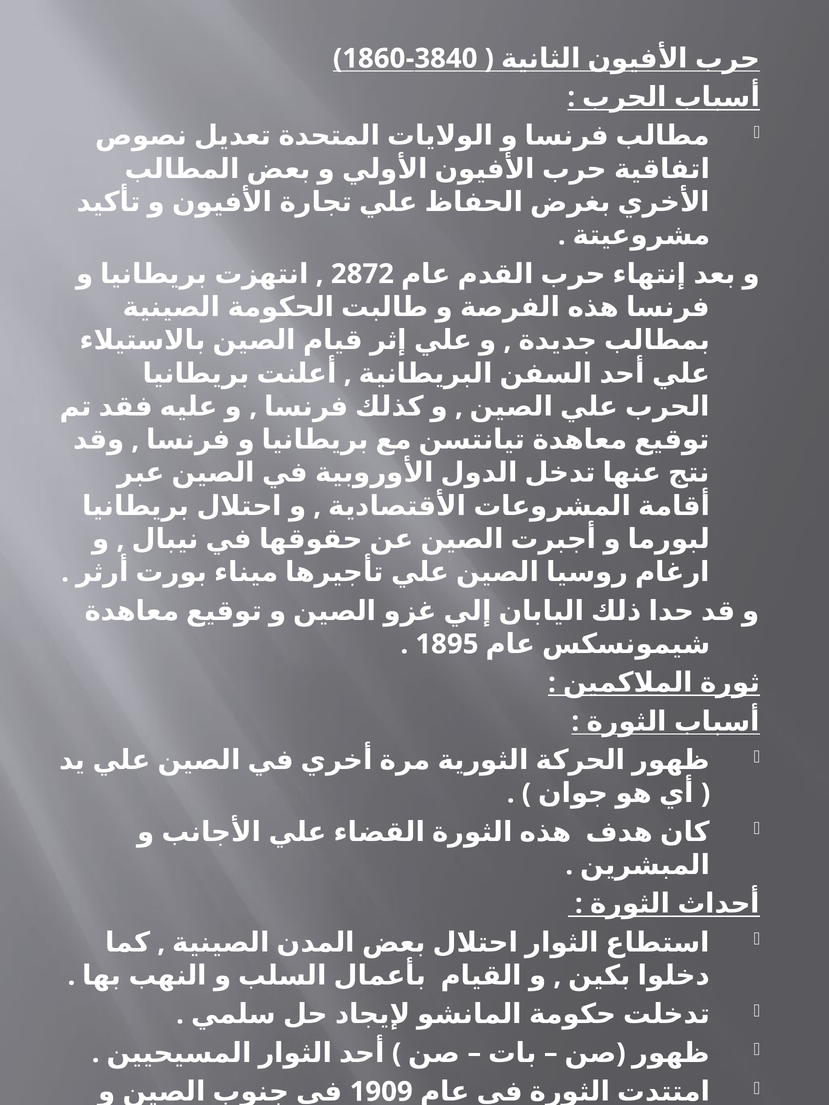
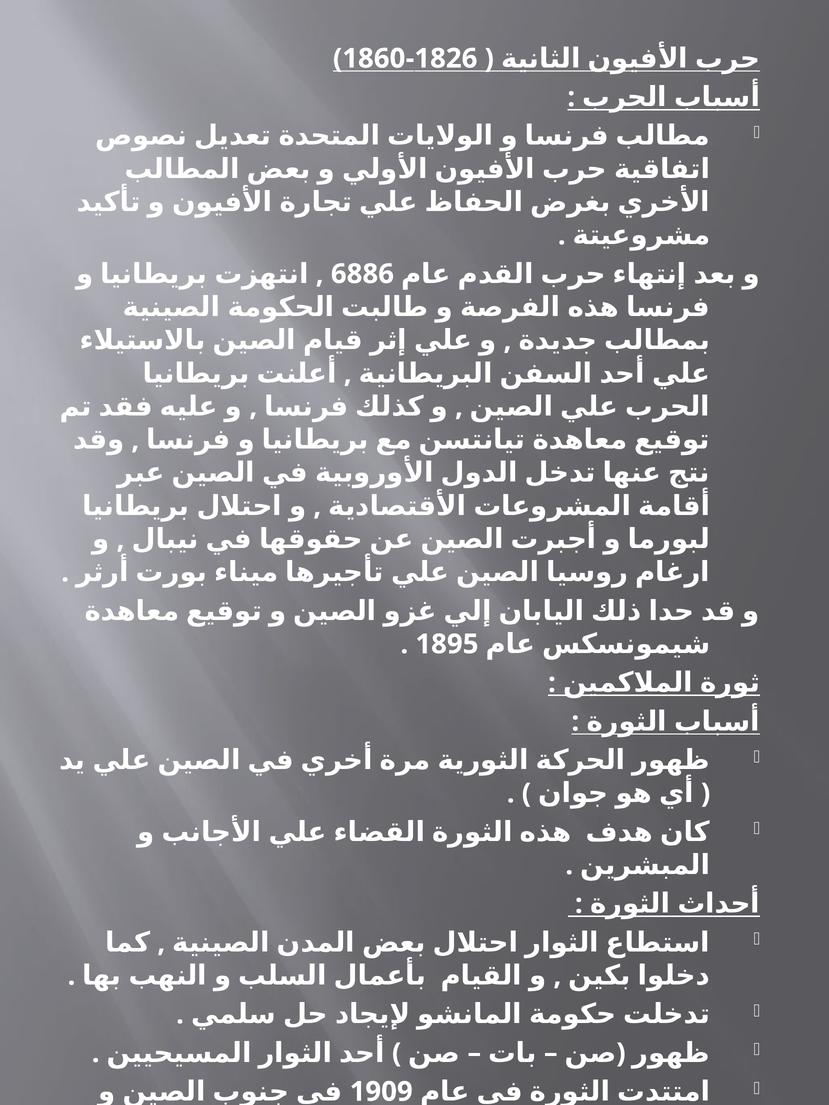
3840: 3840 -> 1826 (446, 59)
2872: 2872 -> 6886 (362, 274)
